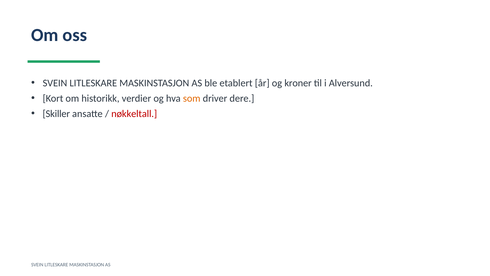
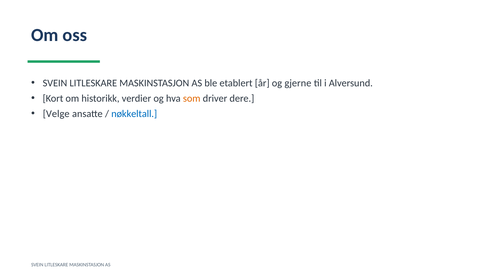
kroner: kroner -> gjerne (298, 83)
Skiller: Skiller -> Velge (56, 114)
nøkkeltall colour: red -> blue (134, 114)
